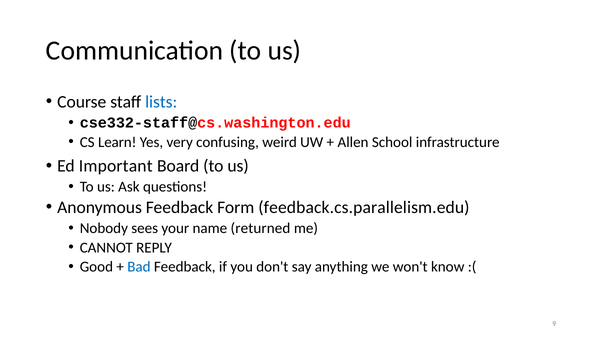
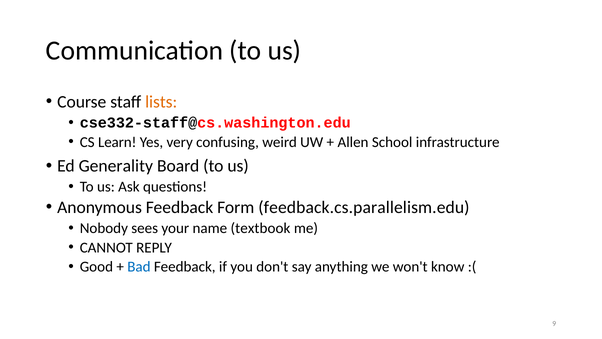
lists colour: blue -> orange (161, 102)
Important: Important -> Generality (116, 166)
returned: returned -> textbook (260, 228)
